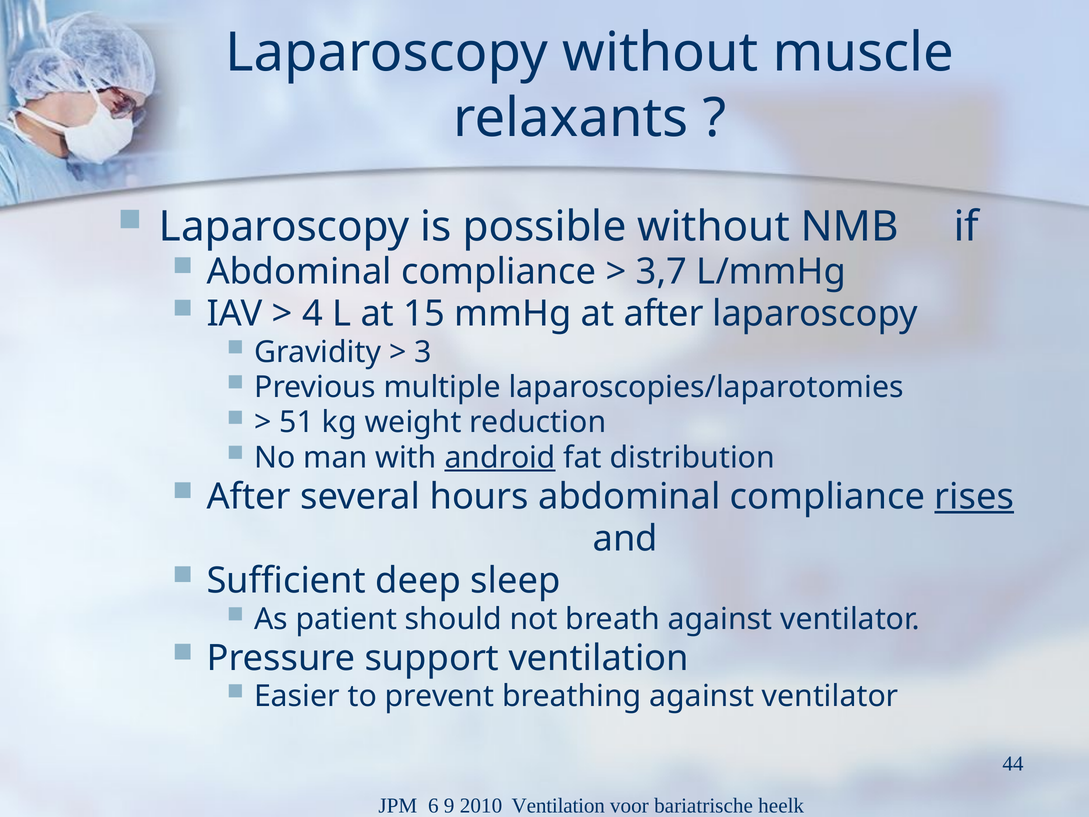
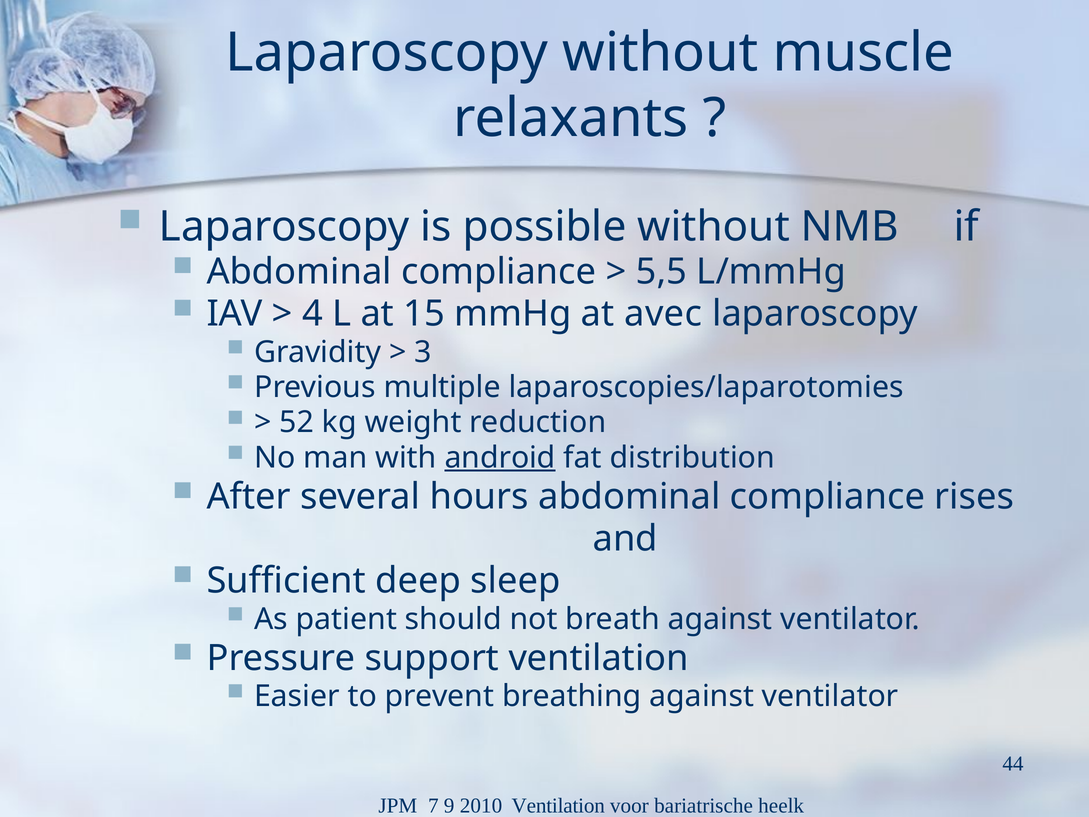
3,7: 3,7 -> 5,5 (661, 272)
at after: after -> avec (663, 314)
51: 51 -> 52 (297, 422)
rises underline: present -> none (974, 496)
6: 6 -> 7 (433, 805)
